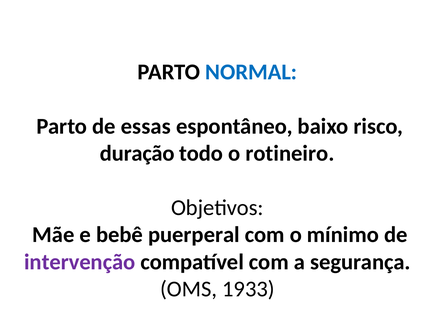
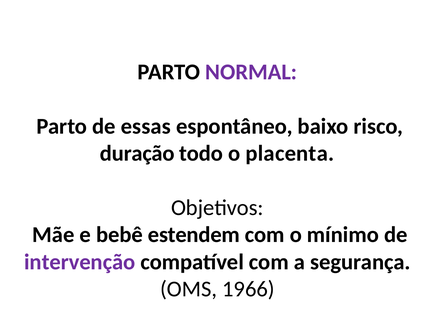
NORMAL colour: blue -> purple (251, 72)
rotineiro: rotineiro -> placenta (290, 153)
puerperal: puerperal -> estendem (194, 235)
1933: 1933 -> 1966 (248, 289)
